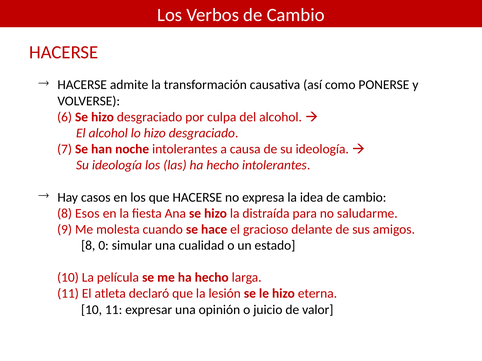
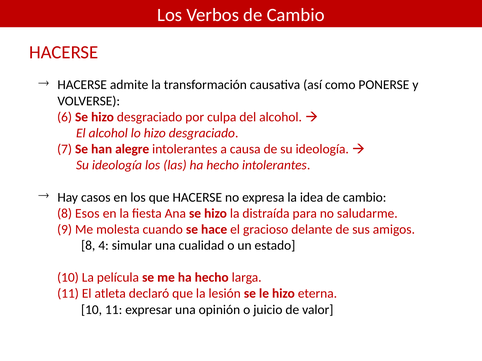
noche: noche -> alegre (132, 149)
0: 0 -> 4 (104, 246)
